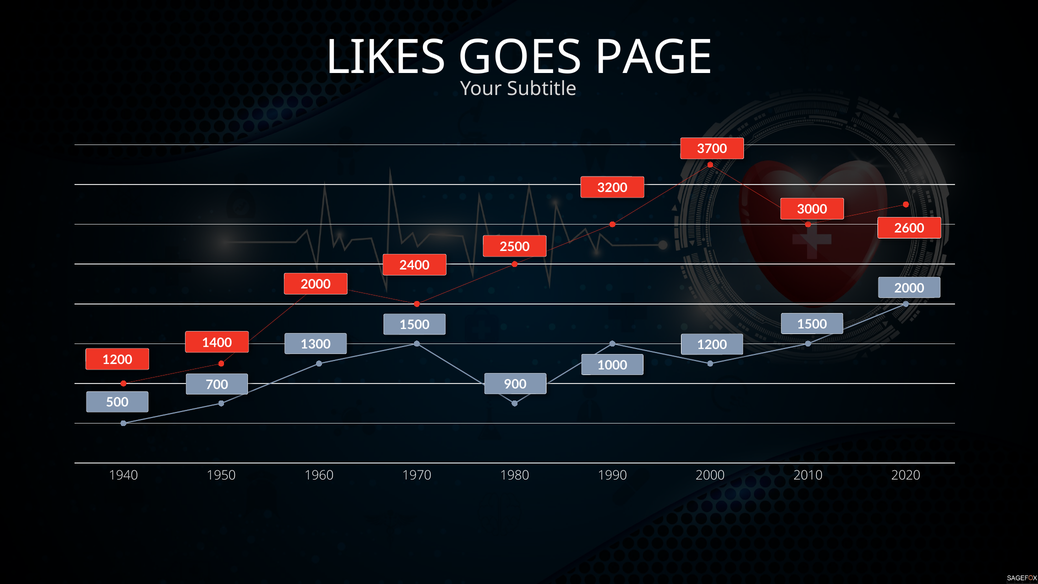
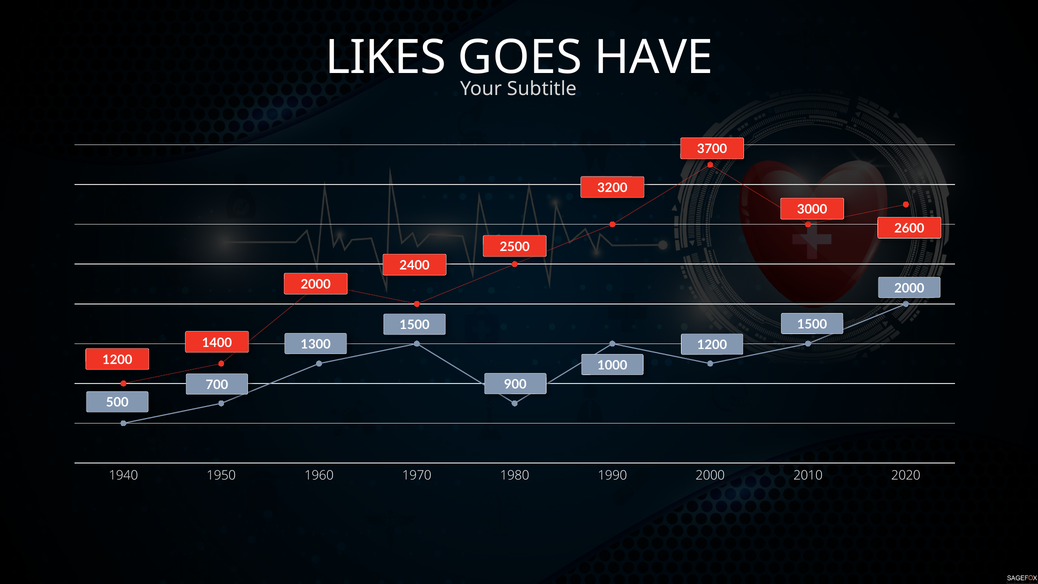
PAGE: PAGE -> HAVE (654, 58)
